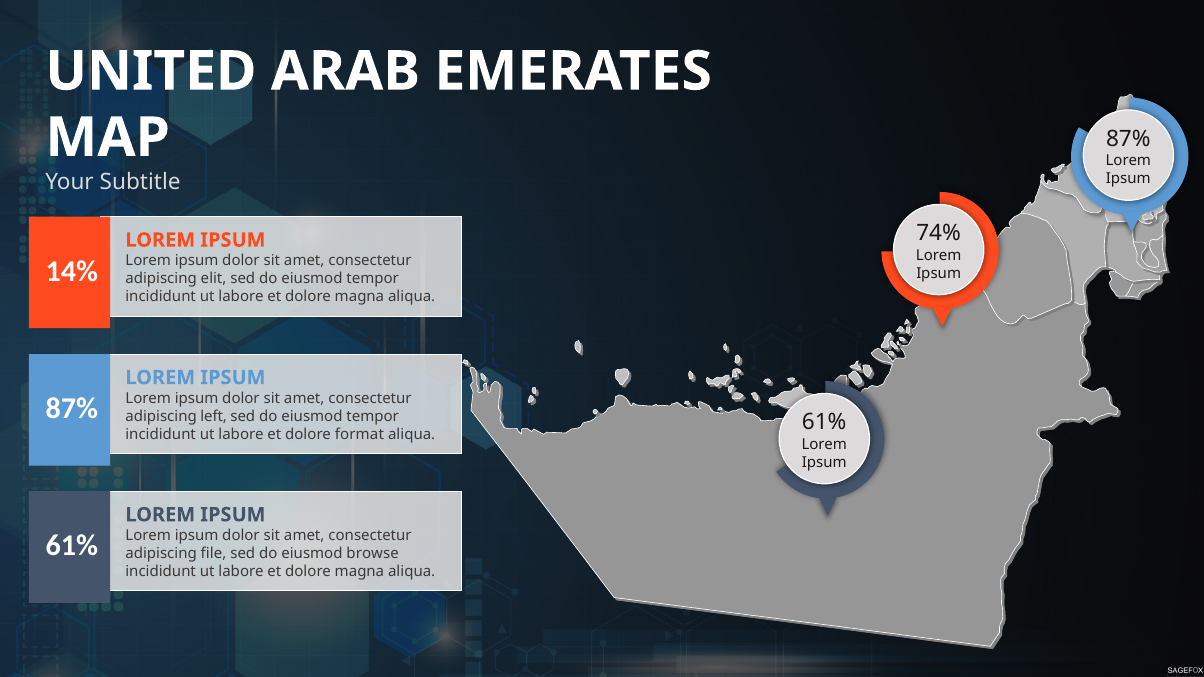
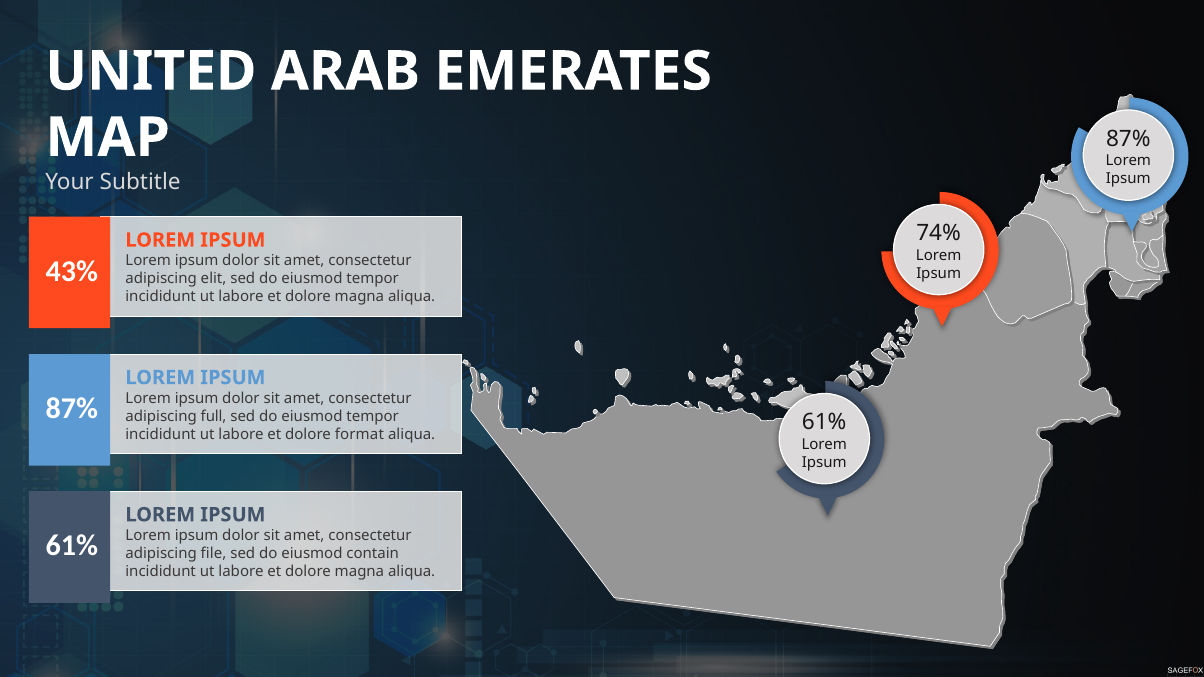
14%: 14% -> 43% (72, 271)
left: left -> full (214, 416)
browse: browse -> contain (373, 554)
